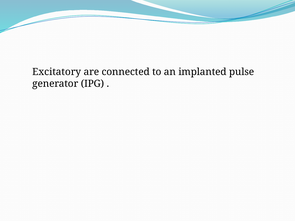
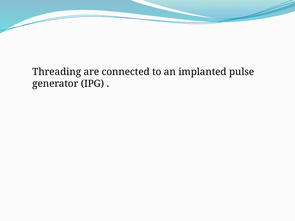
Excitatory: Excitatory -> Threading (57, 72)
